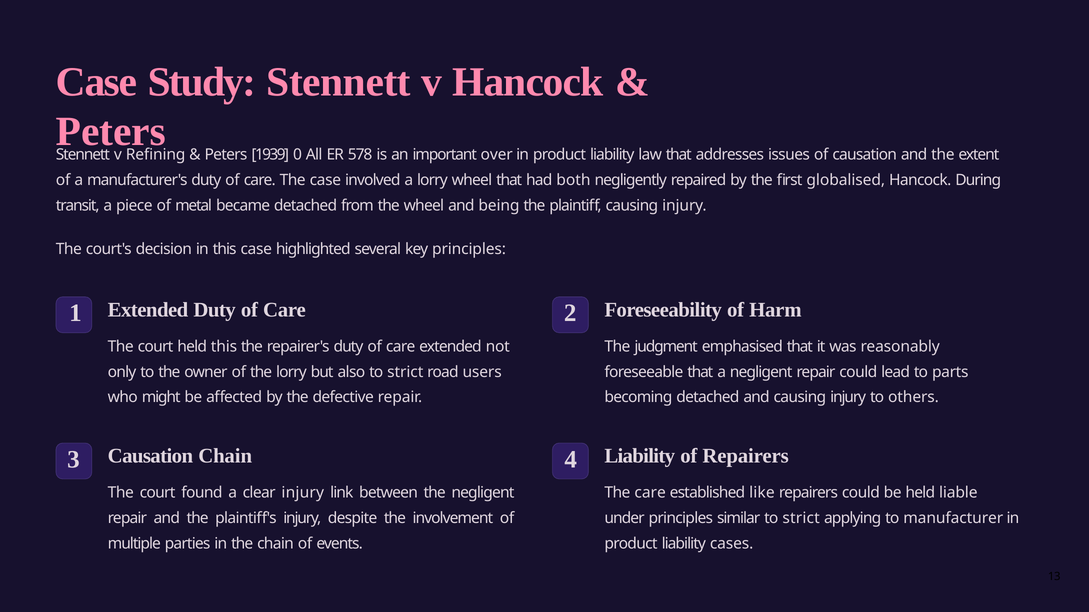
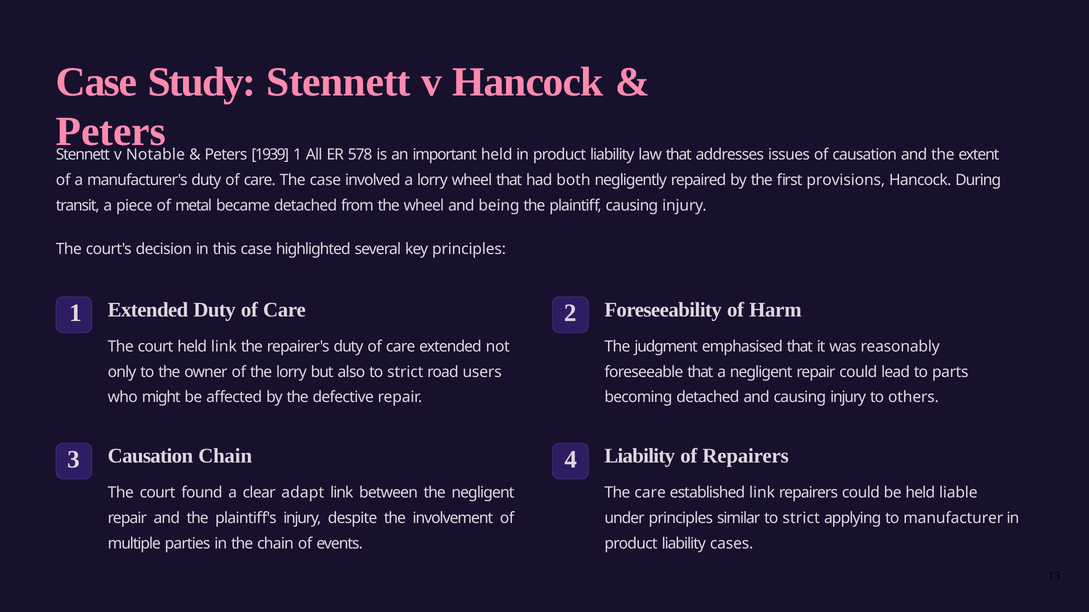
Refining: Refining -> Notable (155, 155)
1939 0: 0 -> 1 (298, 155)
important over: over -> held (497, 155)
globalised: globalised -> provisions (846, 180)
held this: this -> link (224, 347)
clear injury: injury -> adapt (303, 493)
established like: like -> link (762, 493)
